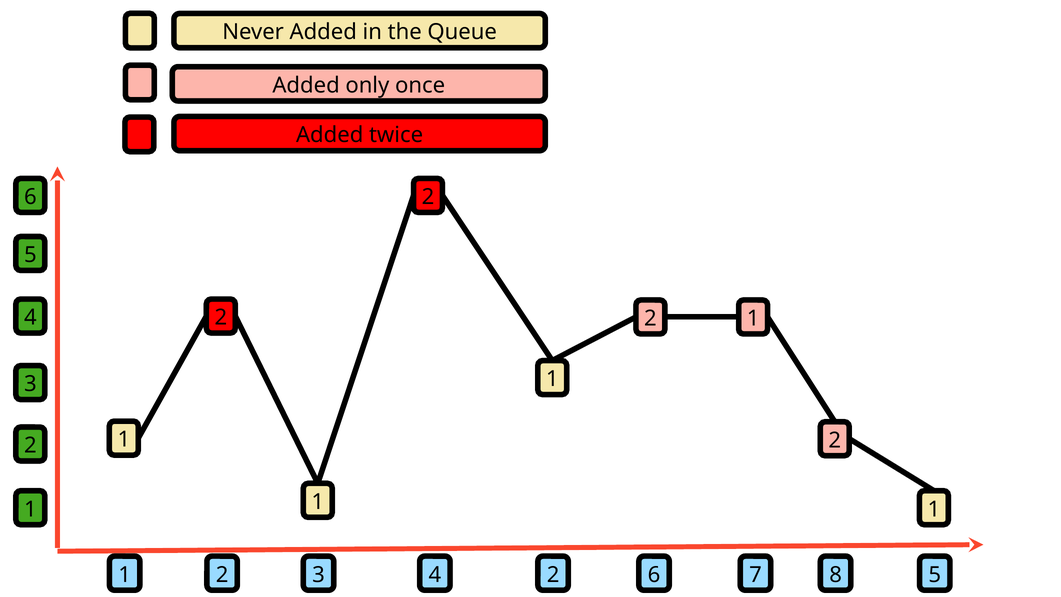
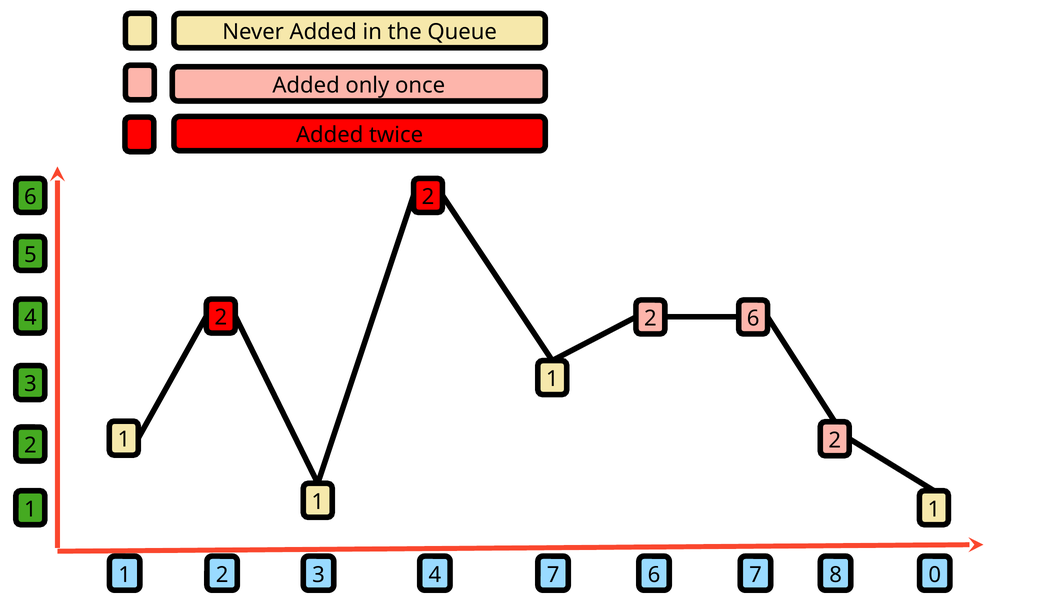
1: 1 -> 6 (753, 318)
4 2: 2 -> 7 (553, 575)
8 5: 5 -> 0 (935, 575)
